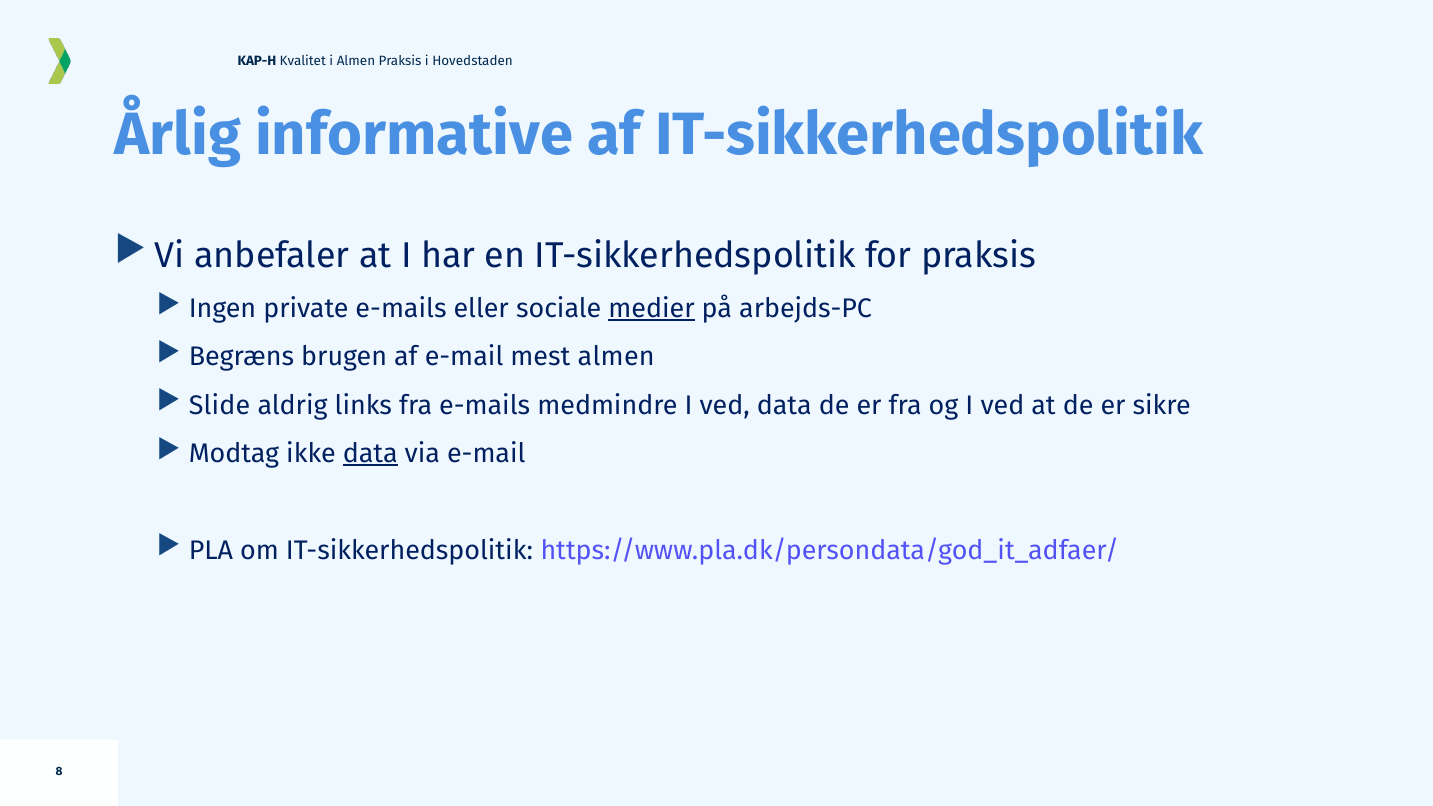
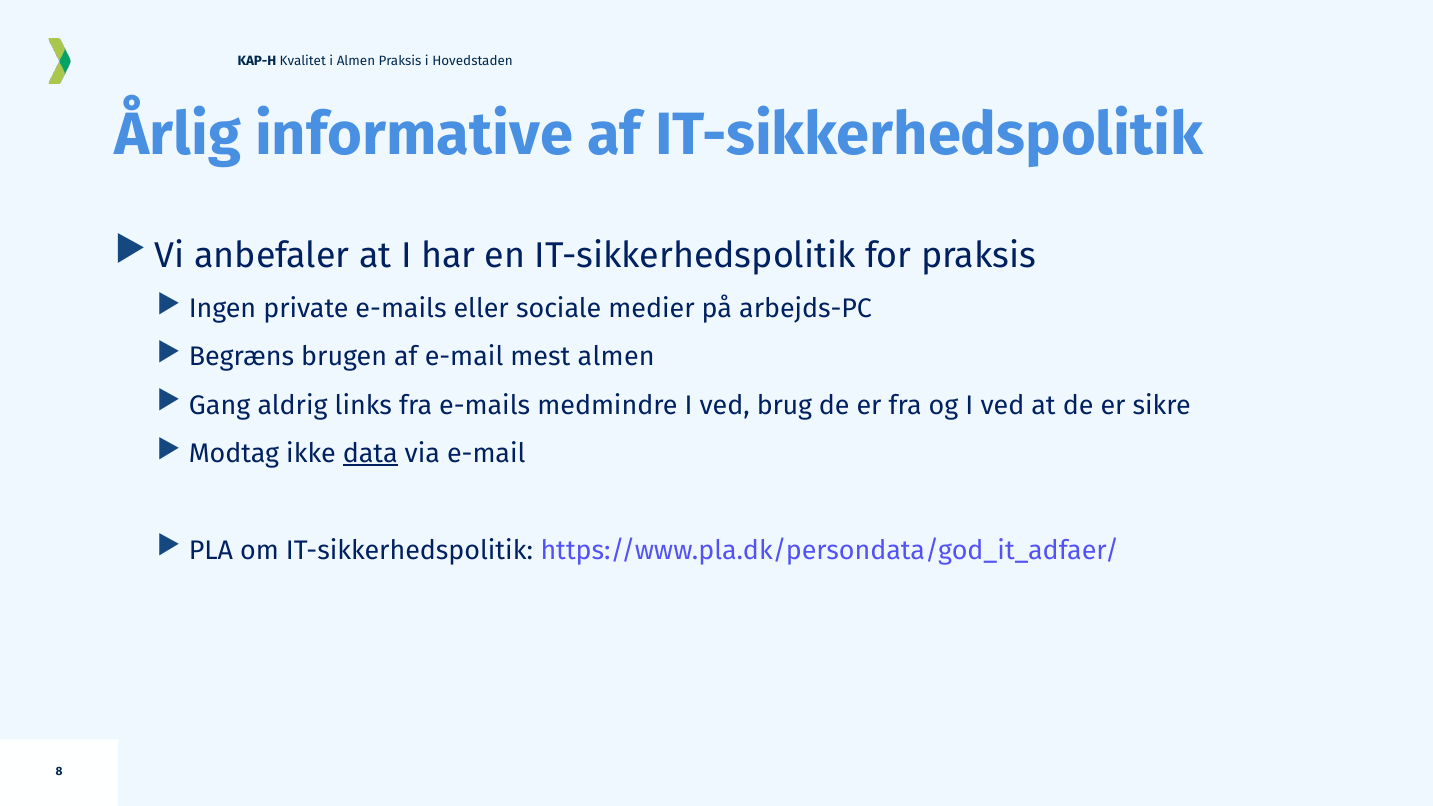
medier underline: present -> none (652, 309)
Slide: Slide -> Gang (220, 405)
ved data: data -> brug (784, 405)
